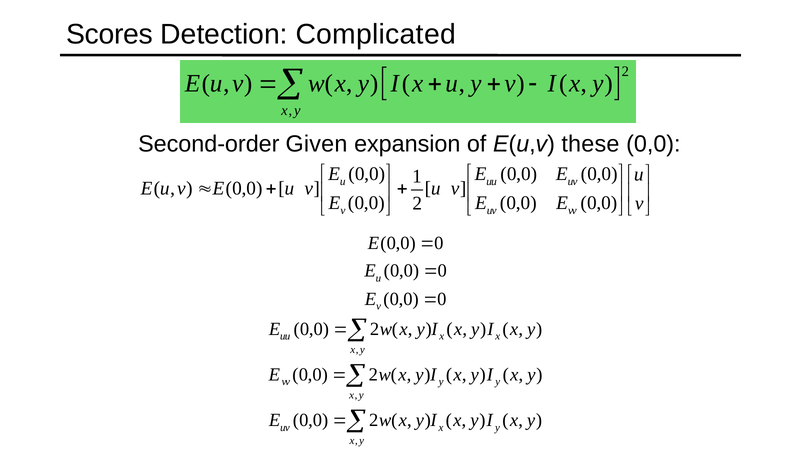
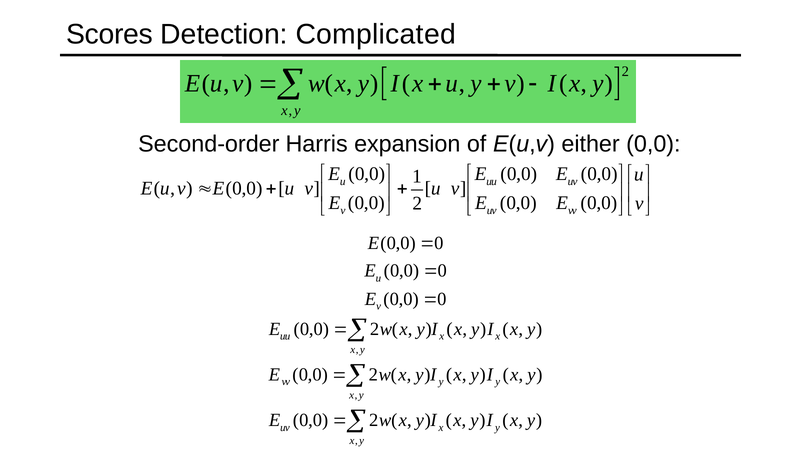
Given: Given -> Harris (317, 144)
these: these -> either (591, 144)
